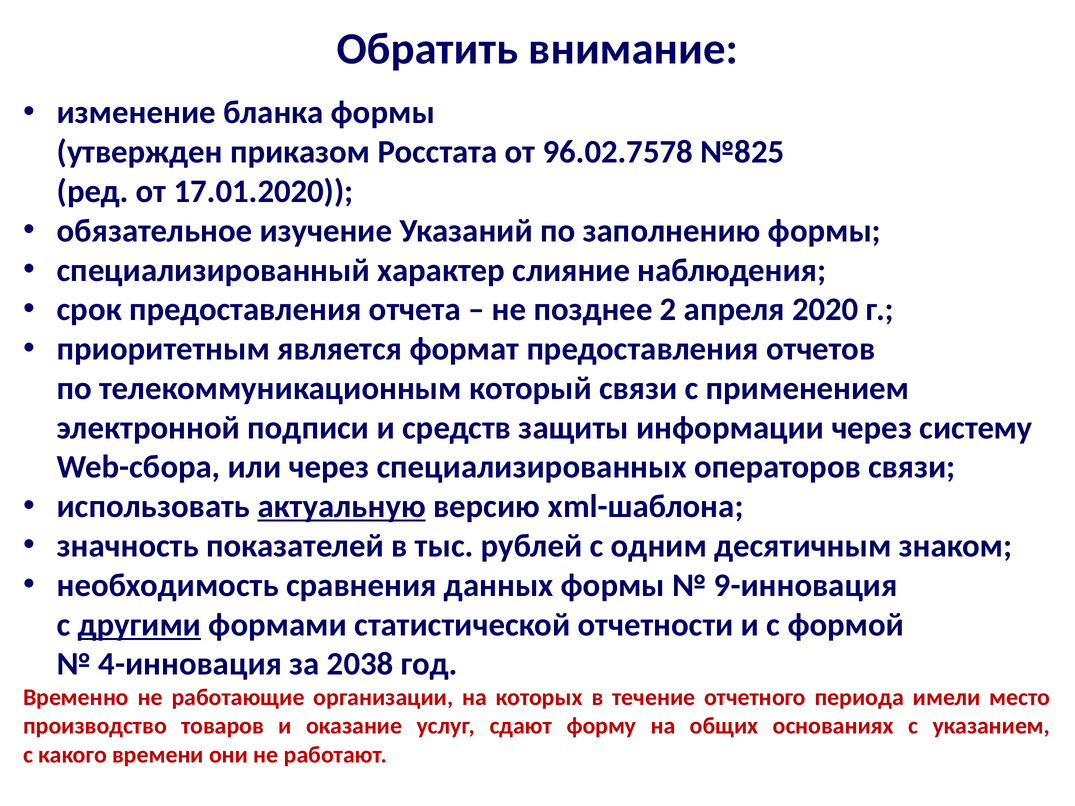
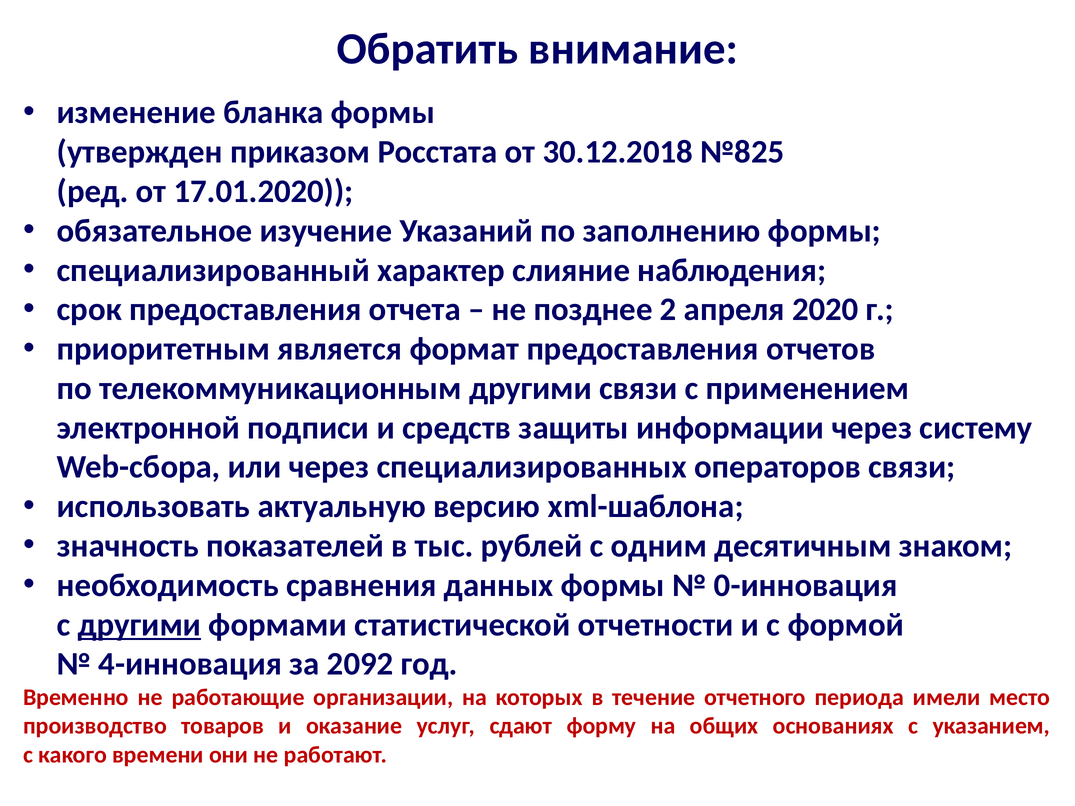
96.02.7578: 96.02.7578 -> 30.12.2018 (618, 152)
телекоммуникационным который: который -> другими (531, 388)
актуальную underline: present -> none (342, 507)
9-инновация: 9-инновация -> 0-инновация (806, 585)
2038: 2038 -> 2092 (360, 664)
